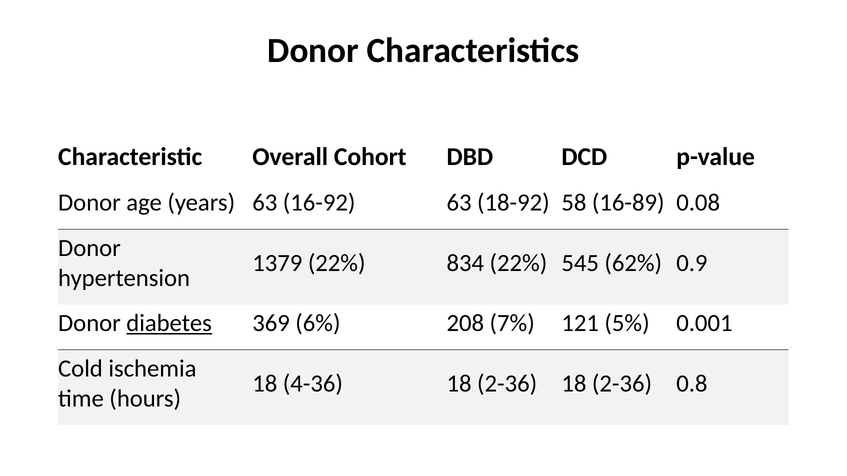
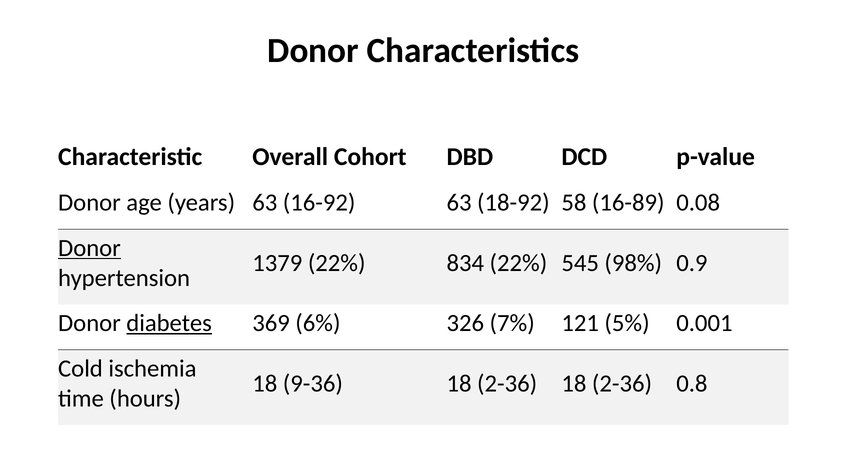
Donor underline: none -> present (89, 248)
62%: 62% -> 98% (633, 263)
208: 208 -> 326 (465, 324)
4-36: 4-36 -> 9-36 (313, 384)
